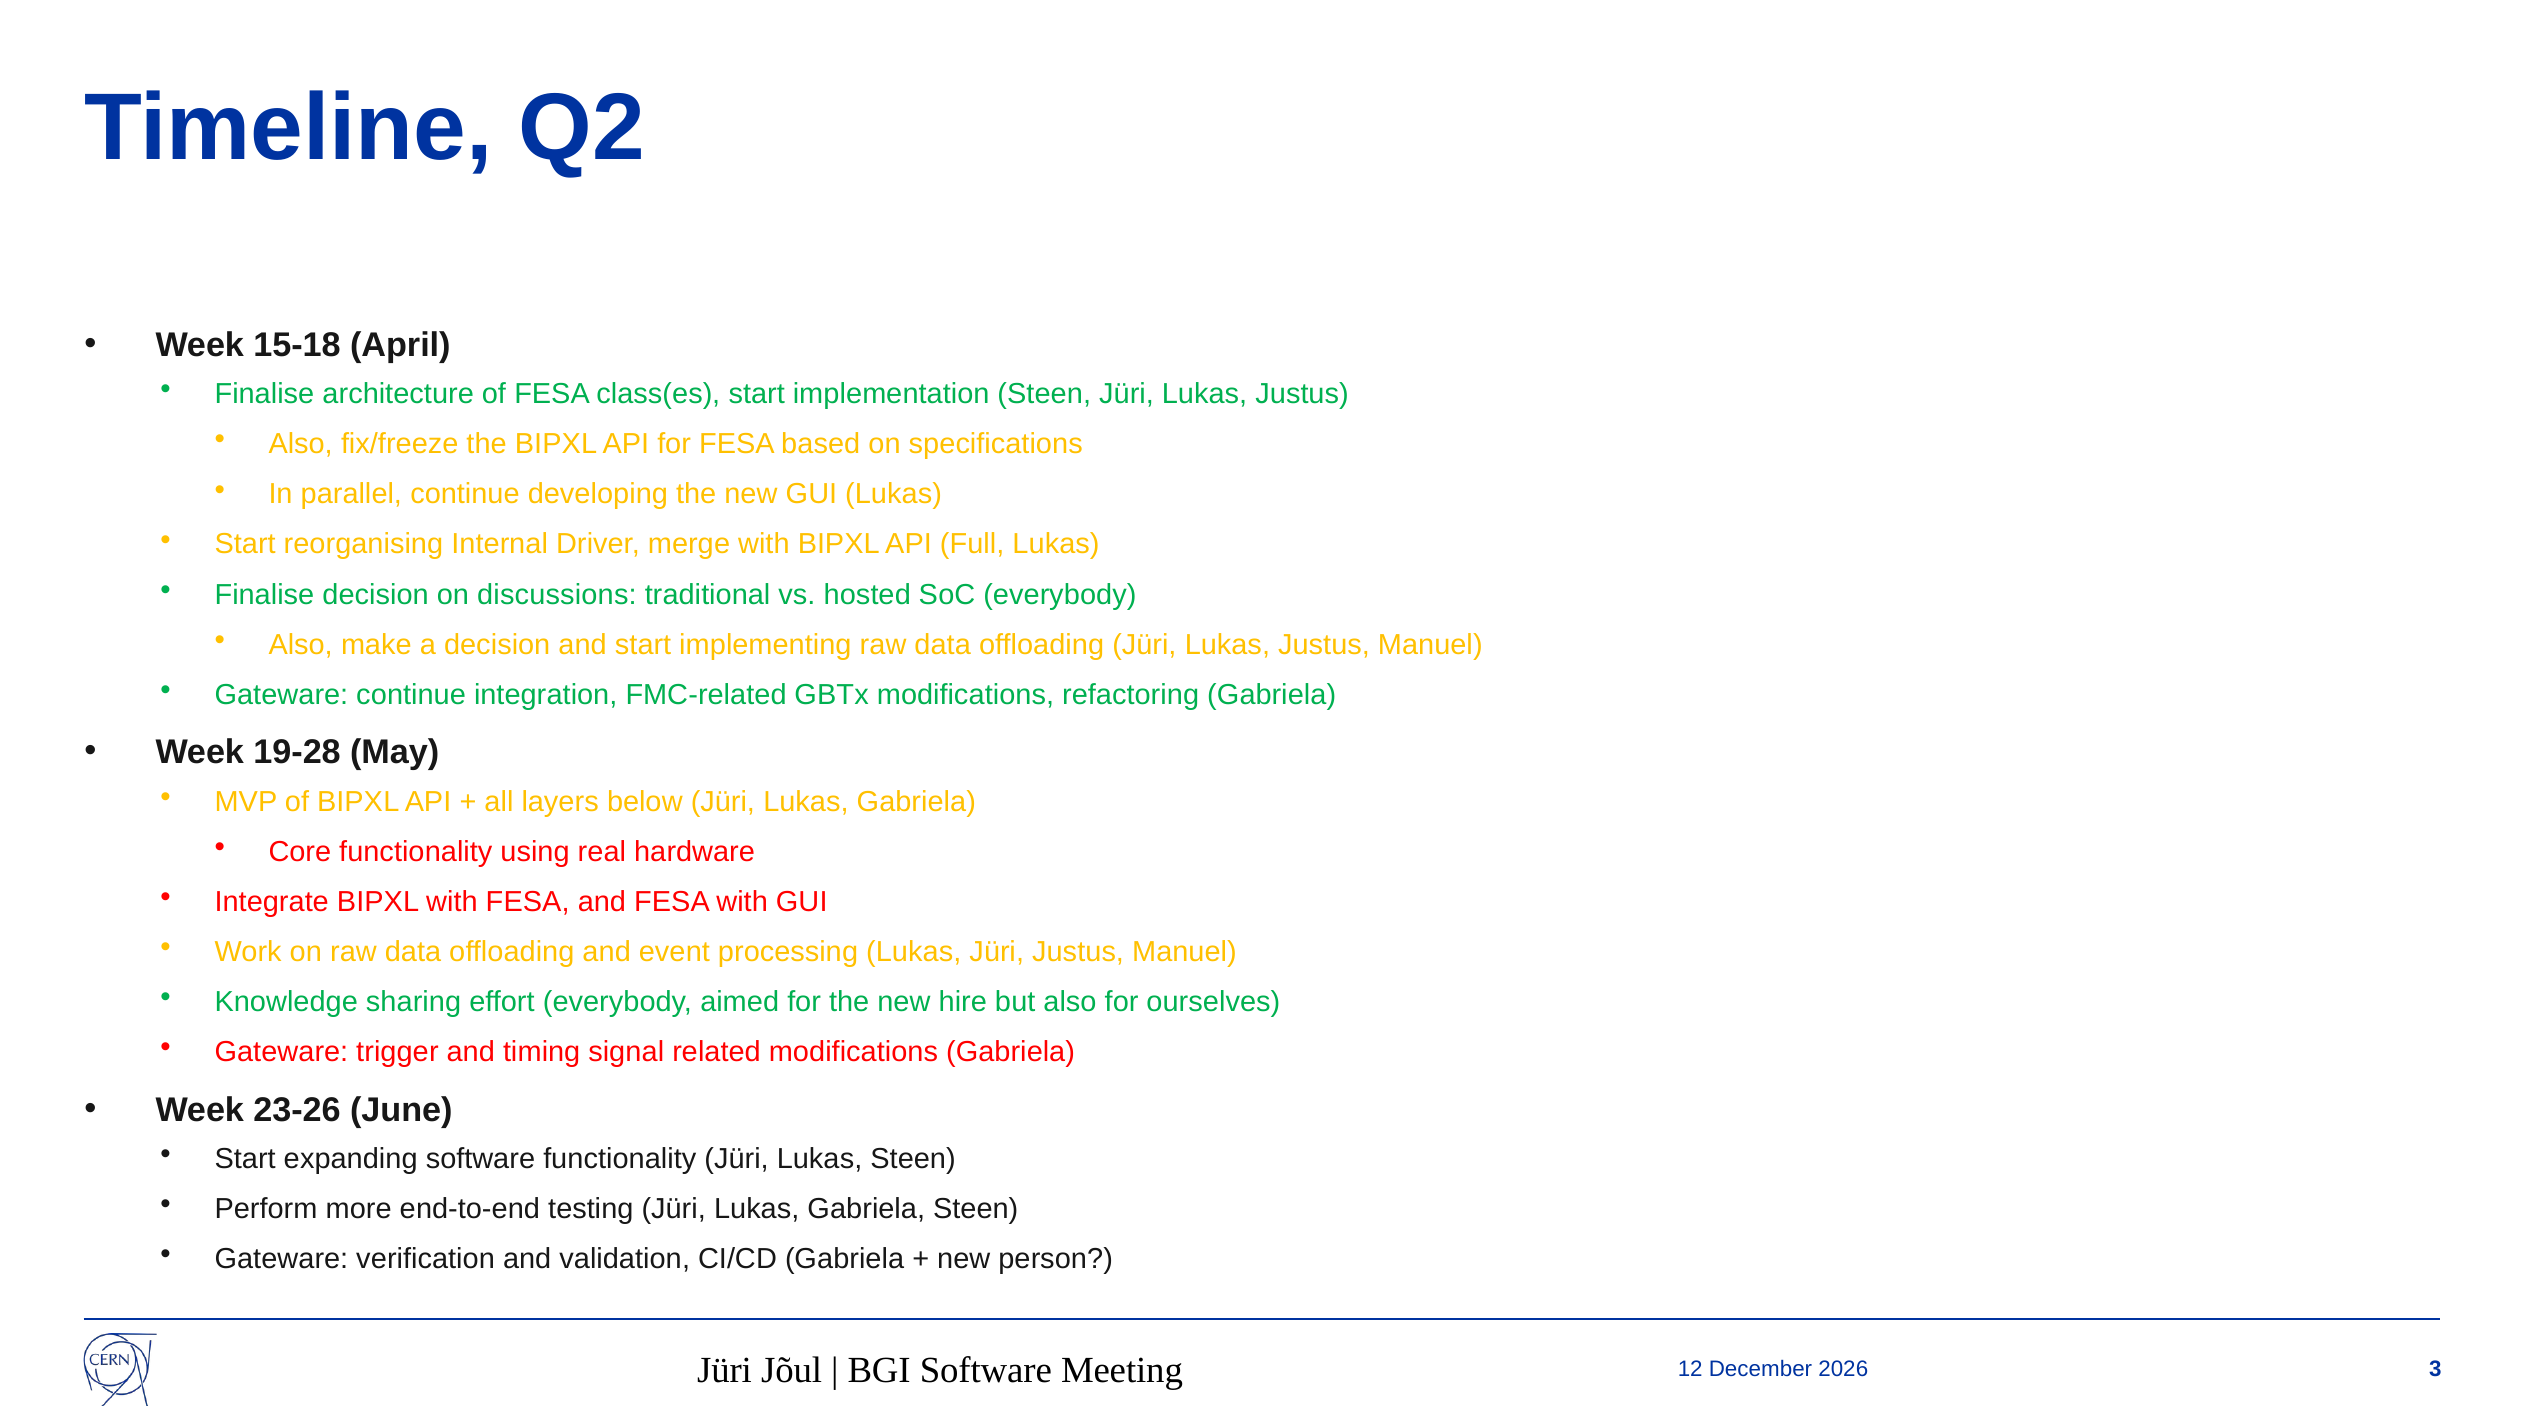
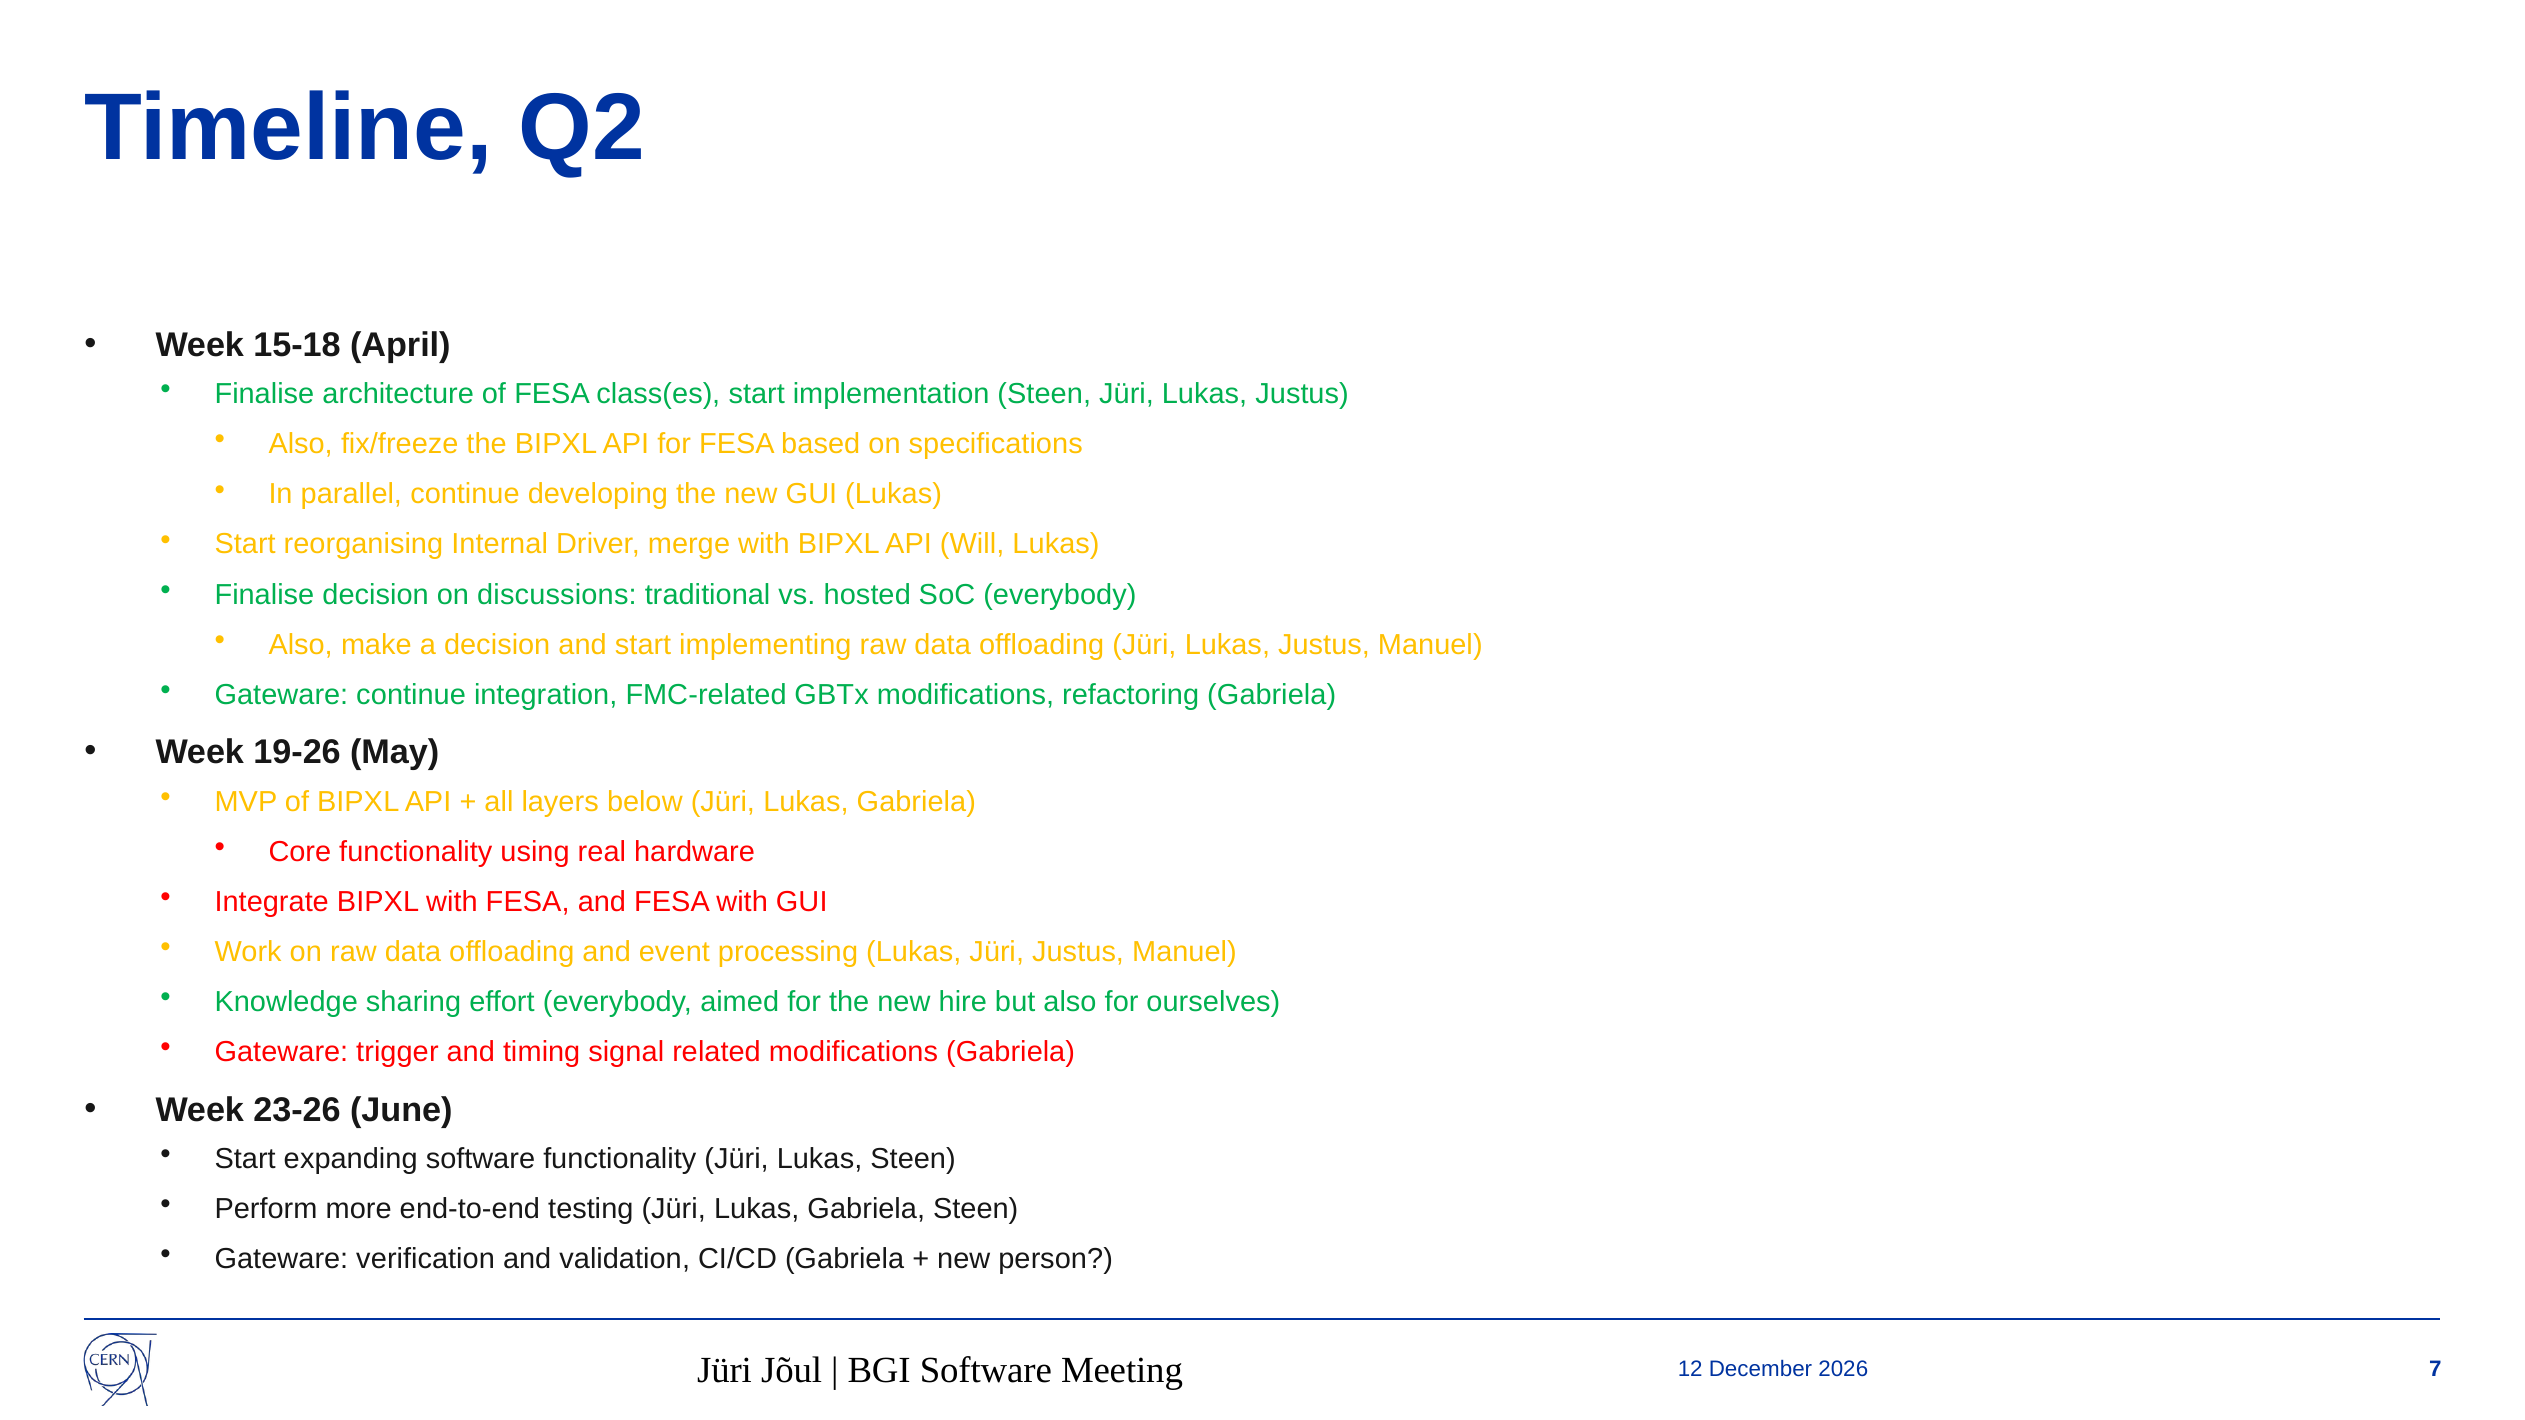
Full: Full -> Will (972, 544)
19-28: 19-28 -> 19-26 (297, 753)
3: 3 -> 7 (2435, 1370)
